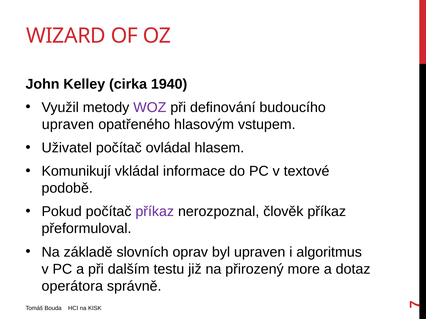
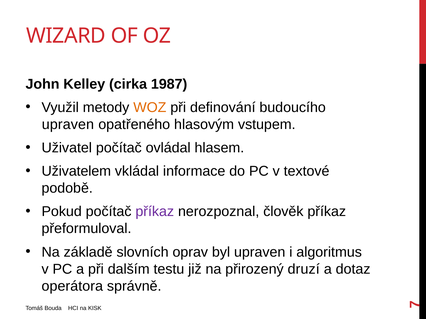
1940: 1940 -> 1987 (169, 84)
WOZ colour: purple -> orange (150, 108)
Komunikují: Komunikují -> Uživatelem (76, 171)
more: more -> druzí (304, 269)
